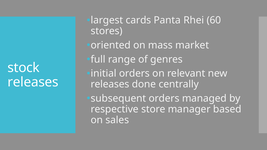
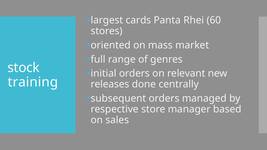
releases: releases -> training (33, 82)
